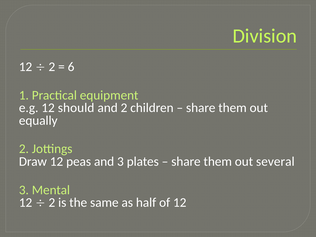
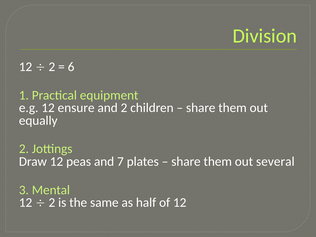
should: should -> ensure (76, 108)
and 3: 3 -> 7 (120, 162)
